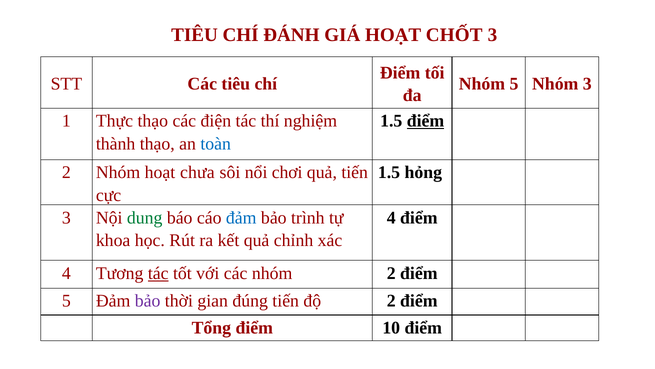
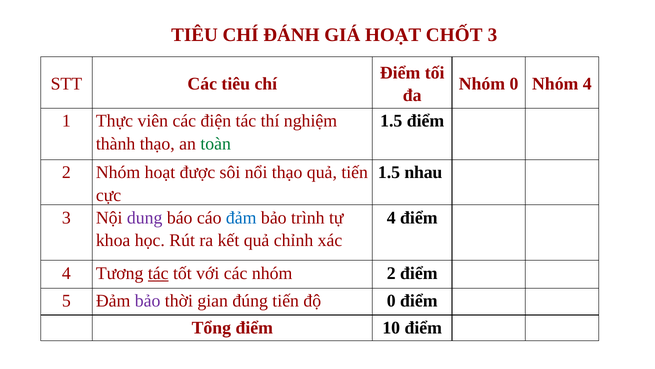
Nhóm 5: 5 -> 0 (514, 84)
Nhóm 3: 3 -> 4 (587, 84)
Thực thạo: thạo -> viên (153, 121)
điểm underline: present -> none (425, 121)
toàn colour: blue -> green (216, 143)
chưa: chưa -> được (197, 172)
nổi chơi: chơi -> thạo (287, 172)
hỏng: hỏng -> nhau (423, 172)
dung colour: green -> purple (145, 218)
độ 2: 2 -> 0 (391, 300)
